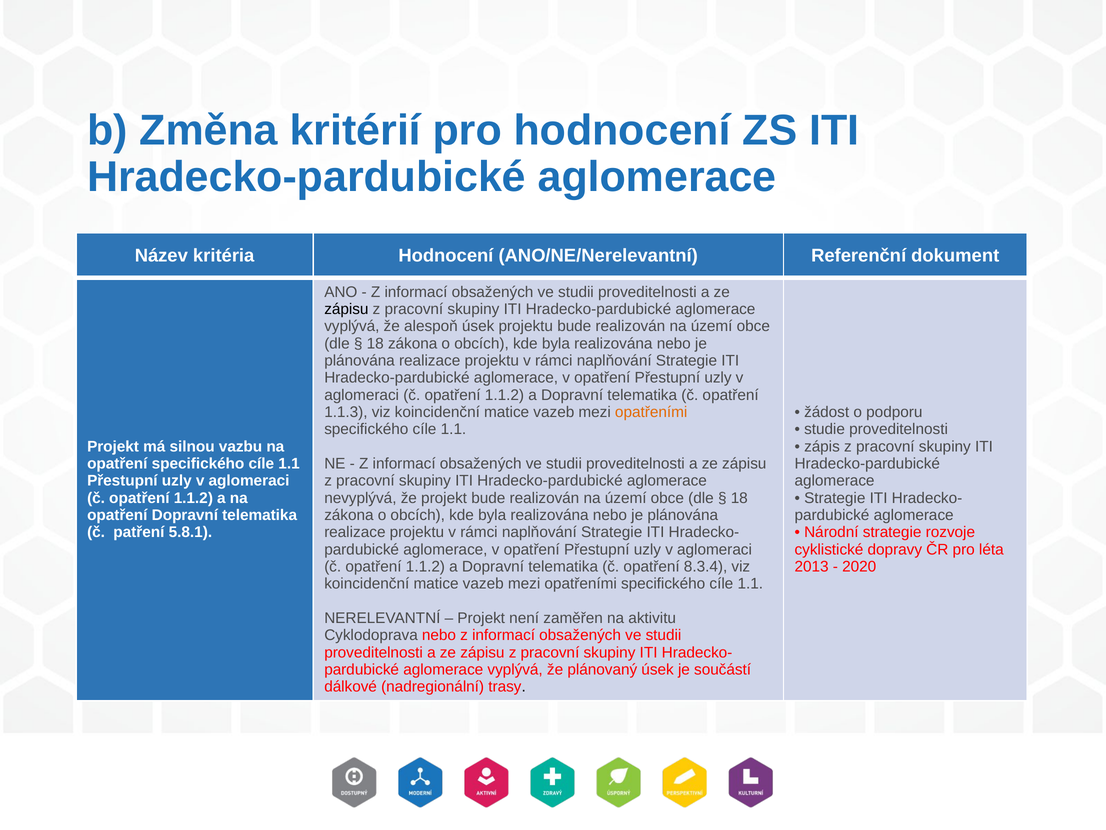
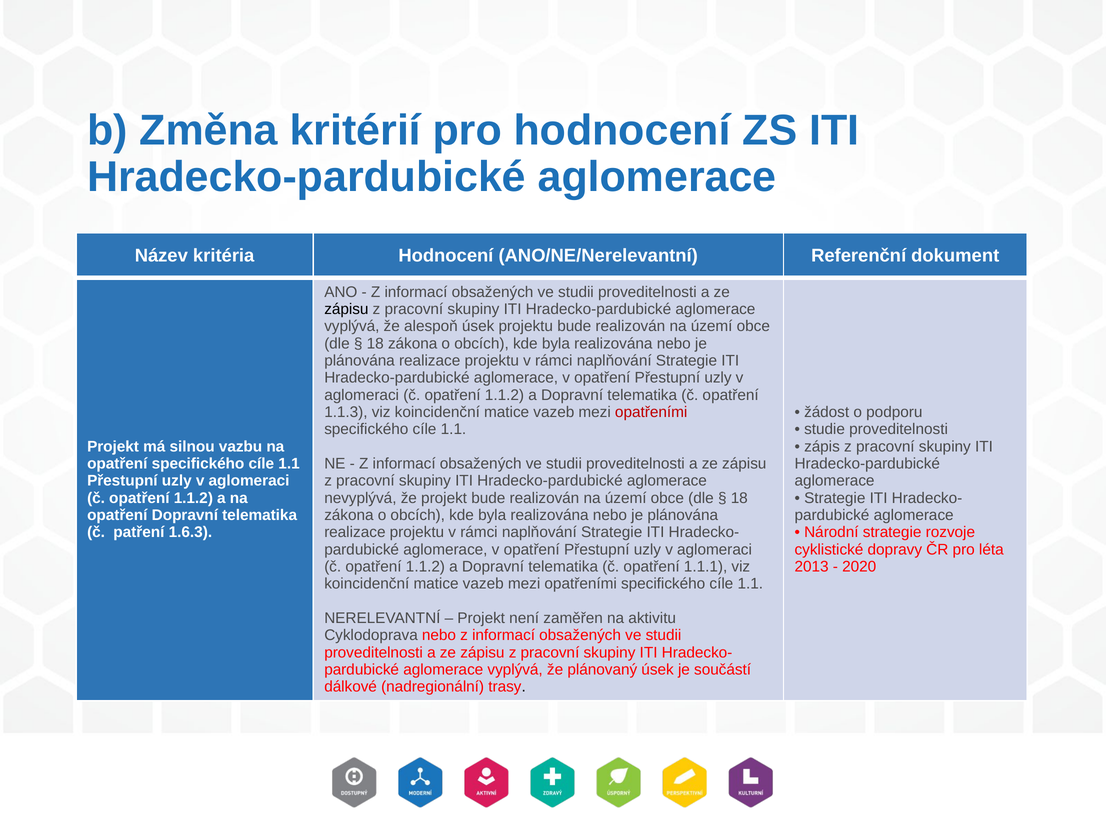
opatřeními colour: orange -> red (651, 412)
5.8.1: 5.8.1 -> 1.6.3 (190, 532)
8.3.4: 8.3.4 -> 1.1.1 (706, 566)
